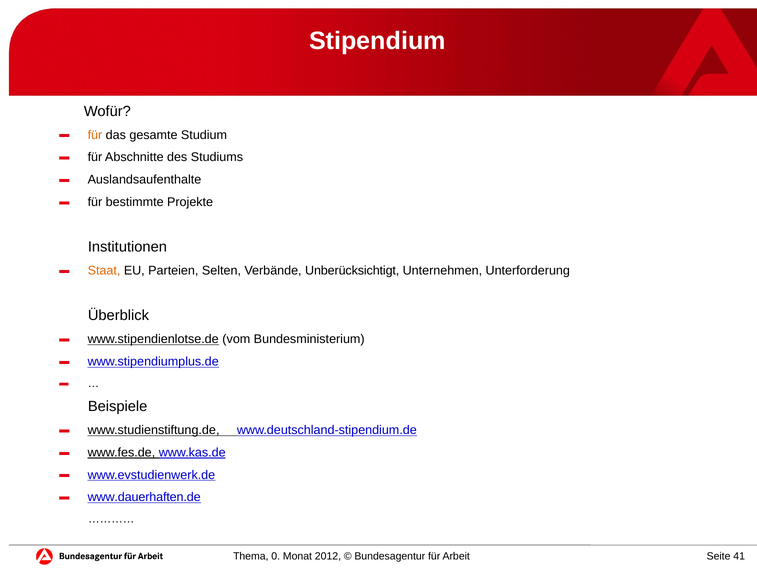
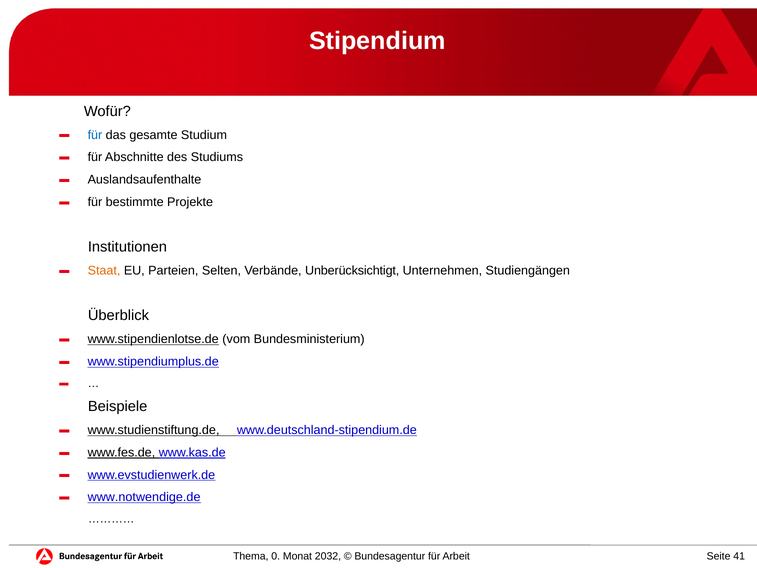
für colour: orange -> blue (95, 135)
Unterforderung: Unterforderung -> Studiengängen (528, 271)
www.dauerhaften.de: www.dauerhaften.de -> www.notwendige.de (144, 497)
2012: 2012 -> 2032 (328, 556)
